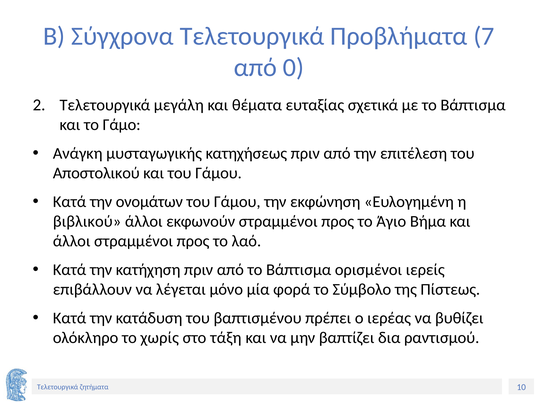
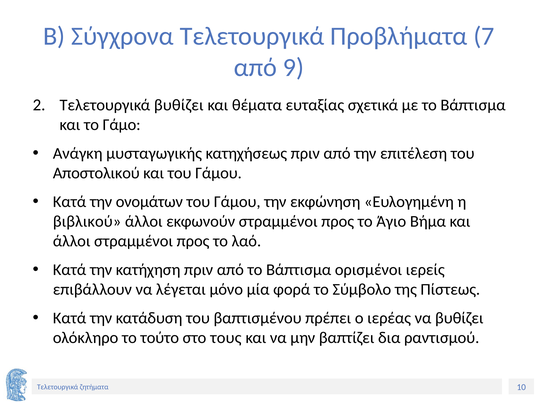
0: 0 -> 9 (293, 68)
Τελετουργικά μεγάλη: μεγάλη -> βυθίζει (179, 105)
χωρίς: χωρίς -> τούτο (160, 338)
τάξη: τάξη -> τους (226, 338)
